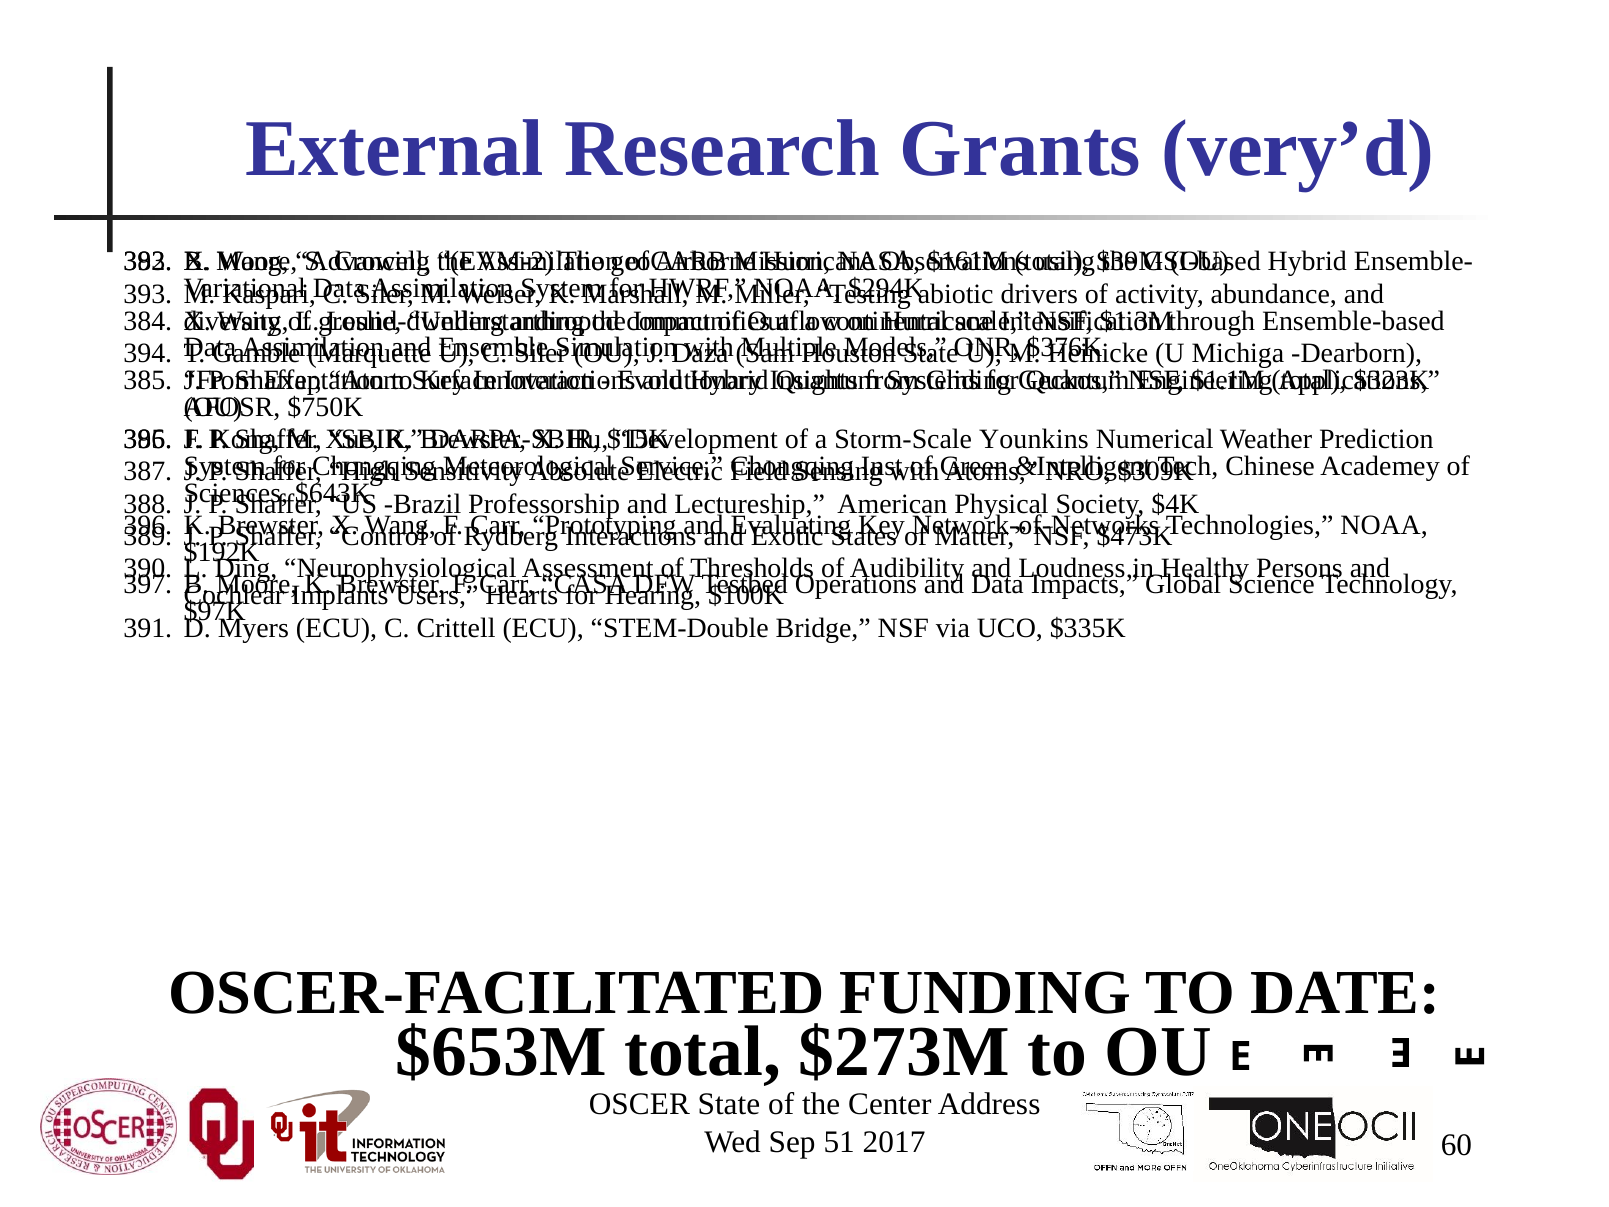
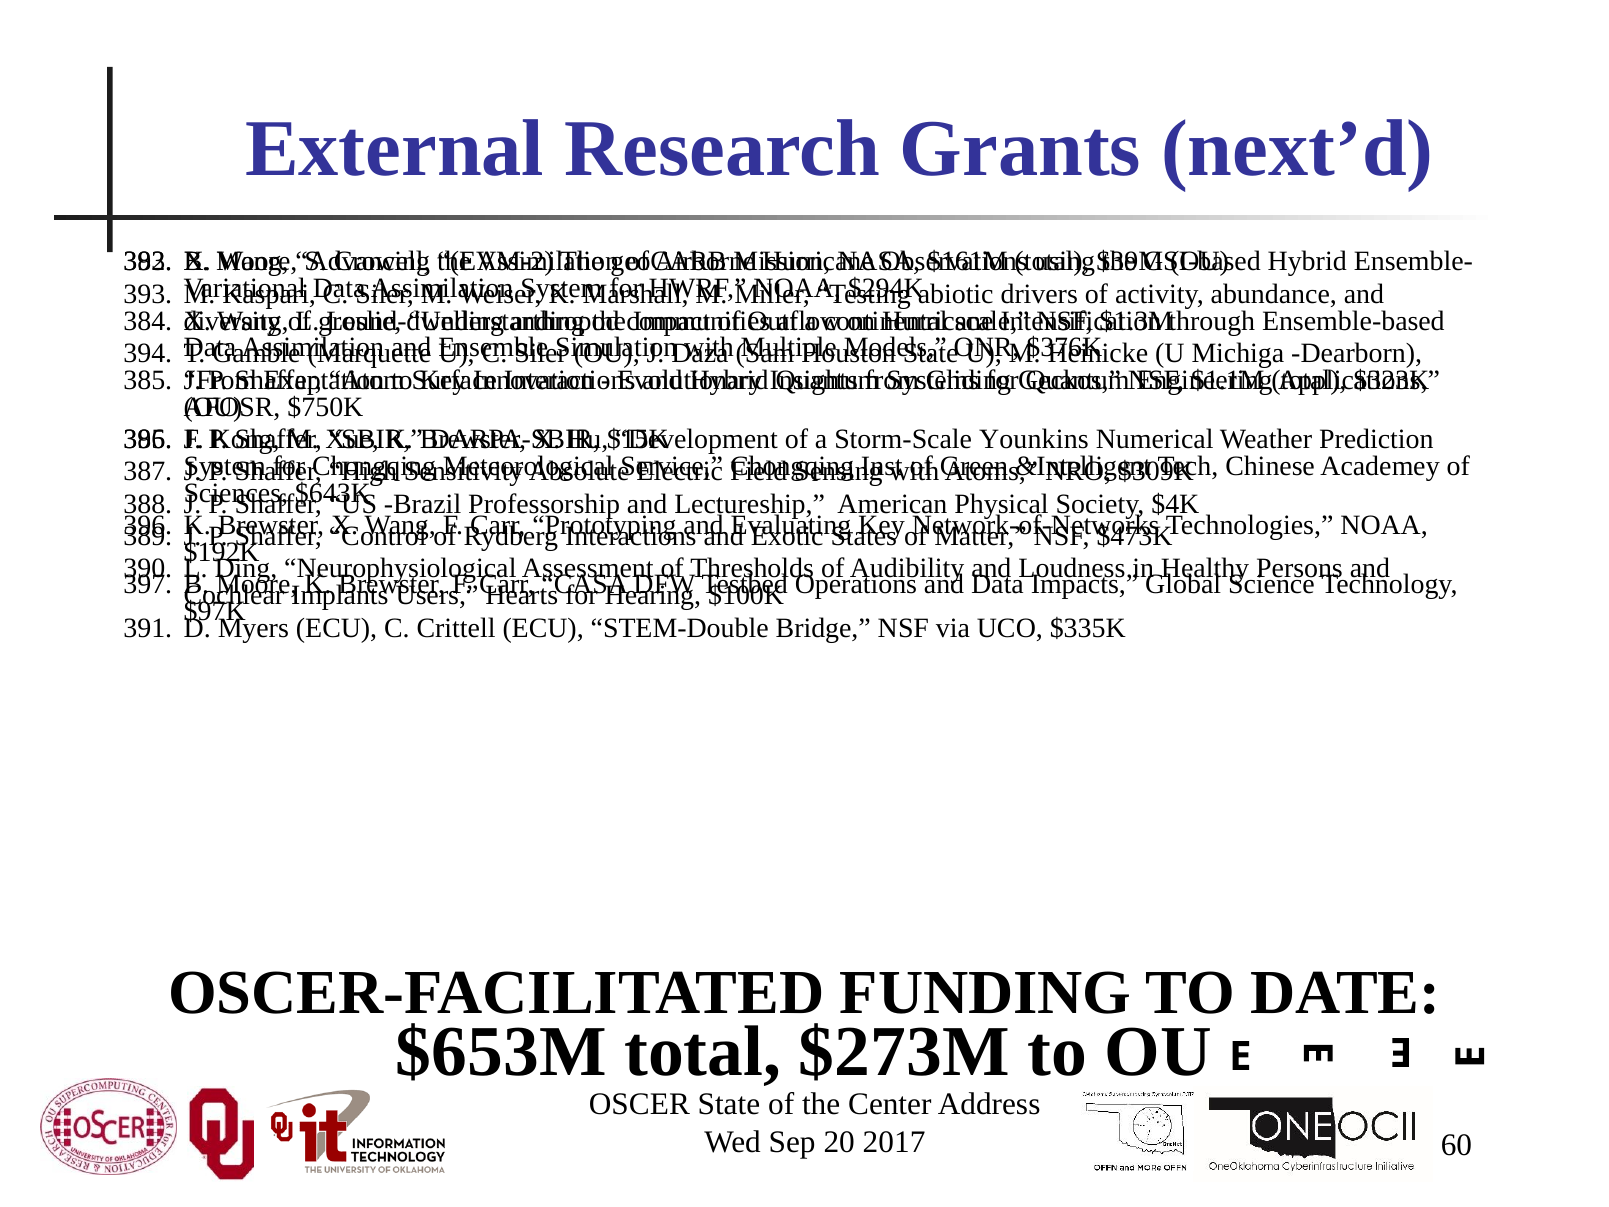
very’d: very’d -> next’d (1297, 149)
51: 51 -> 20 (839, 1142)
